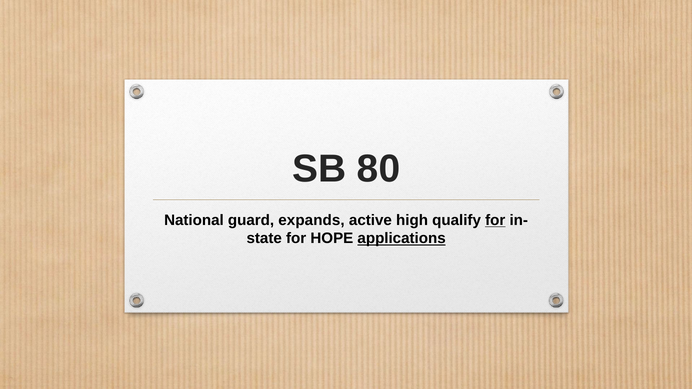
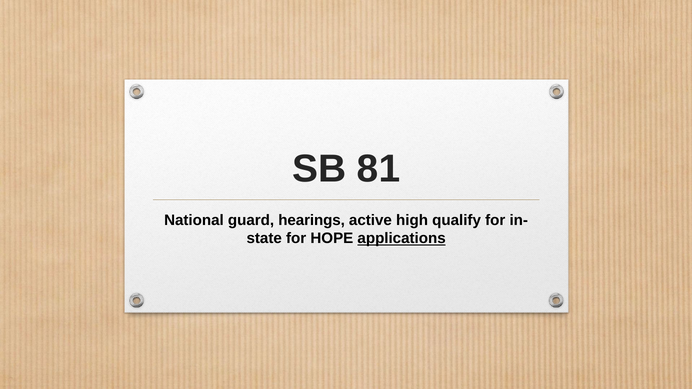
80: 80 -> 81 (379, 169)
expands: expands -> hearings (312, 220)
for underline: present -> none (495, 220)
